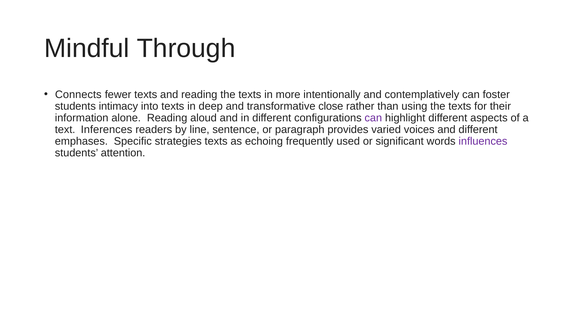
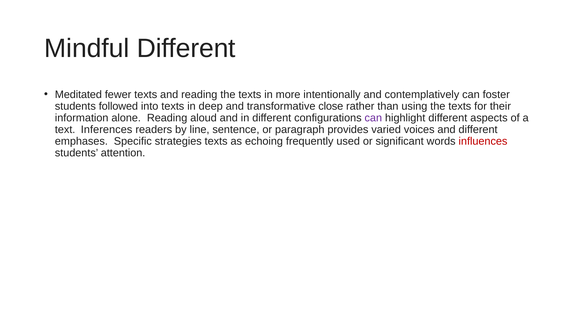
Mindful Through: Through -> Different (186, 49)
Connects: Connects -> Meditated (78, 95)
intimacy: intimacy -> followed (118, 106)
influences colour: purple -> red (483, 141)
